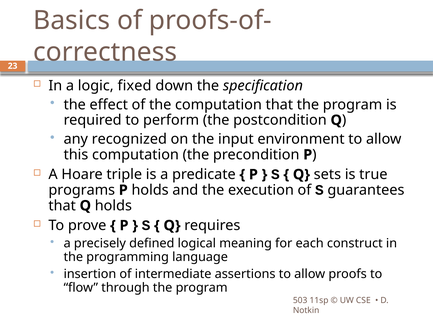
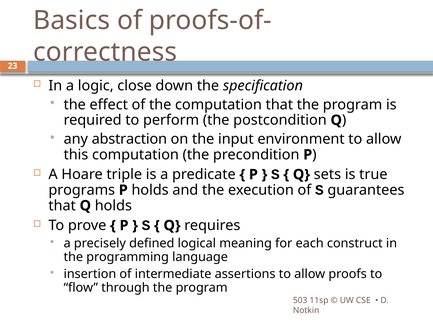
fixed: fixed -> close (135, 86)
recognized: recognized -> abstraction (129, 139)
